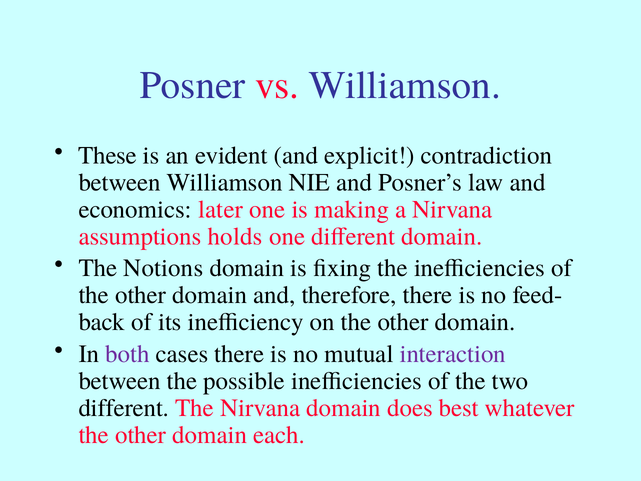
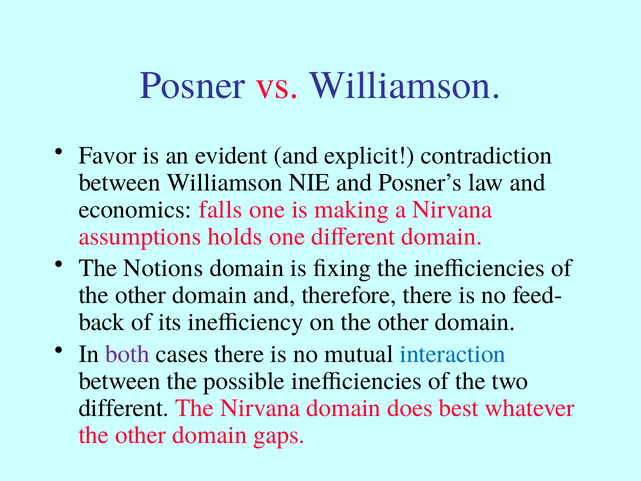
These: These -> Favor (108, 155)
later: later -> falls (221, 209)
interaction colour: purple -> blue (453, 354)
each: each -> gaps (279, 435)
